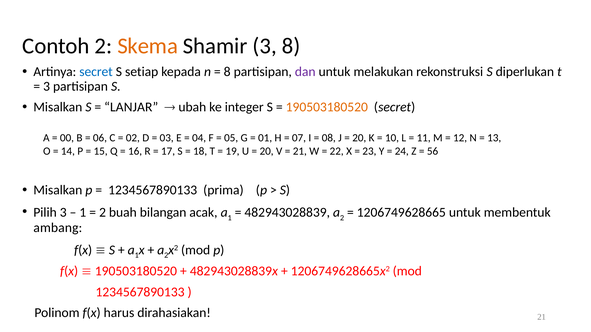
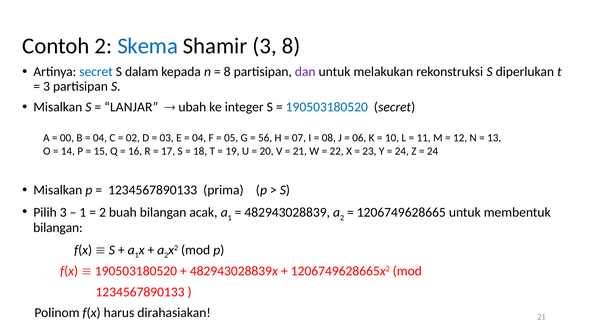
Skema colour: orange -> blue (148, 46)
setiap: setiap -> dalam (142, 72)
190503180520 colour: orange -> blue (327, 107)
06: 06 -> 04 (100, 138)
01: 01 -> 56 (265, 138)
20: 20 -> 06 (359, 138)
56: 56 -> 24 (433, 151)
ambang: ambang -> bilangan (58, 228)
